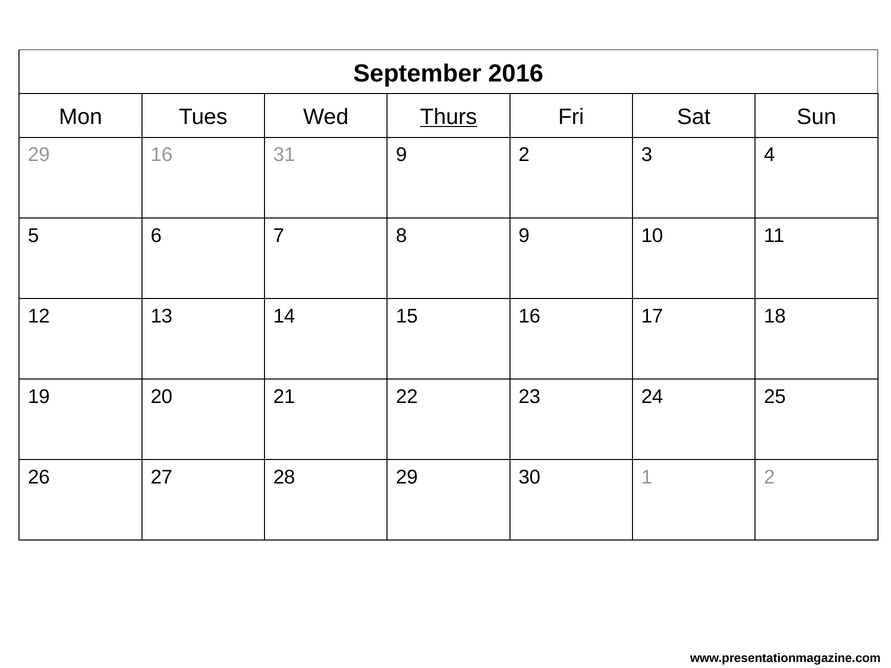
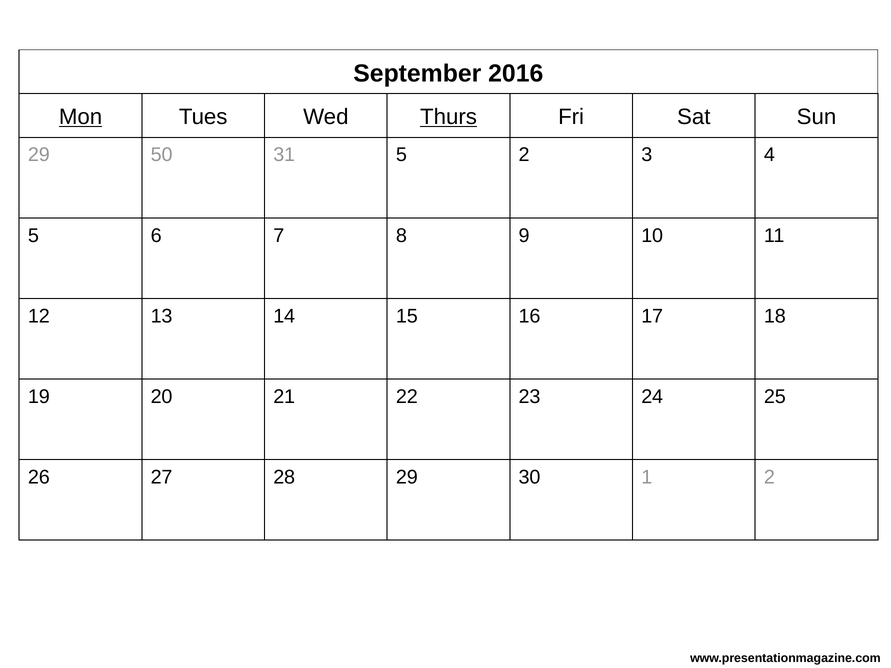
Mon underline: none -> present (81, 117)
29 16: 16 -> 50 (162, 155)
31 9: 9 -> 5 (401, 155)
